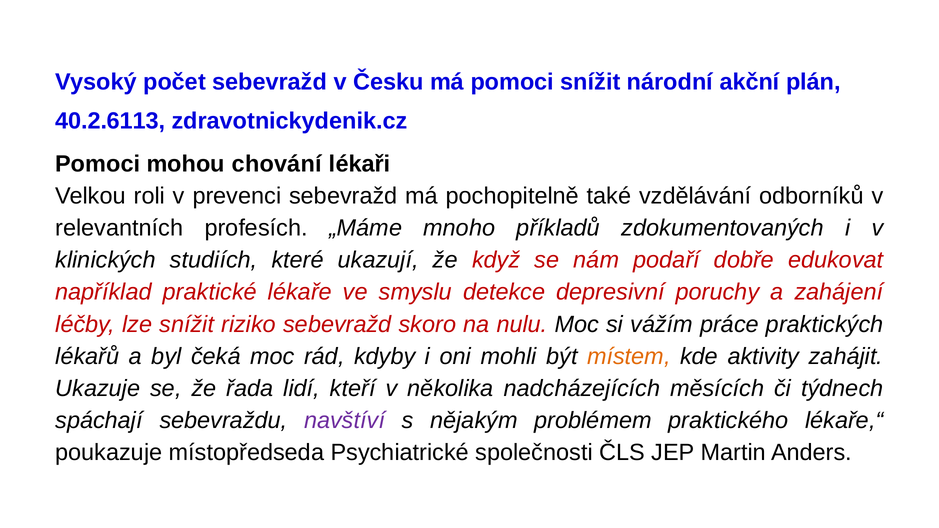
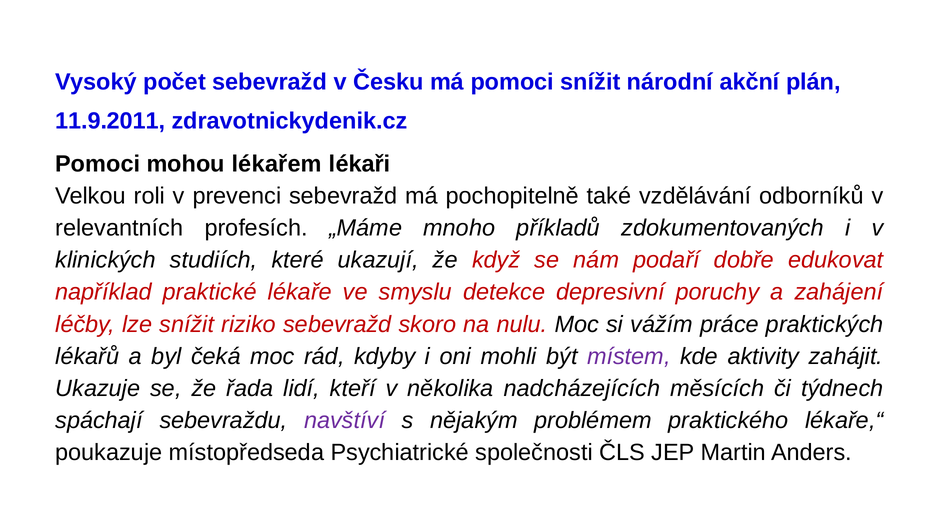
40.2.6113: 40.2.6113 -> 11.9.2011 (110, 121)
chování: chování -> lékařem (277, 164)
místem colour: orange -> purple (629, 356)
